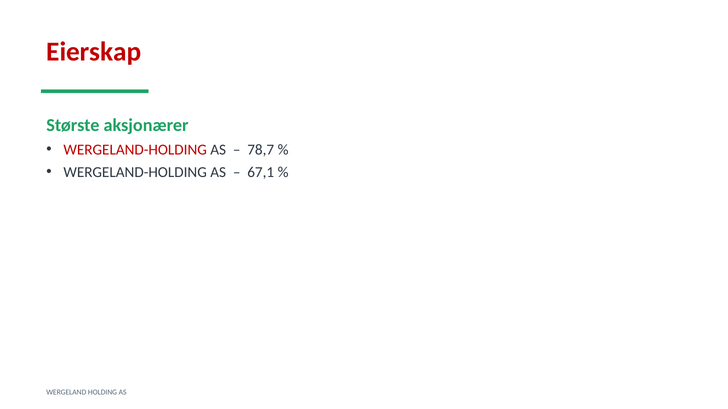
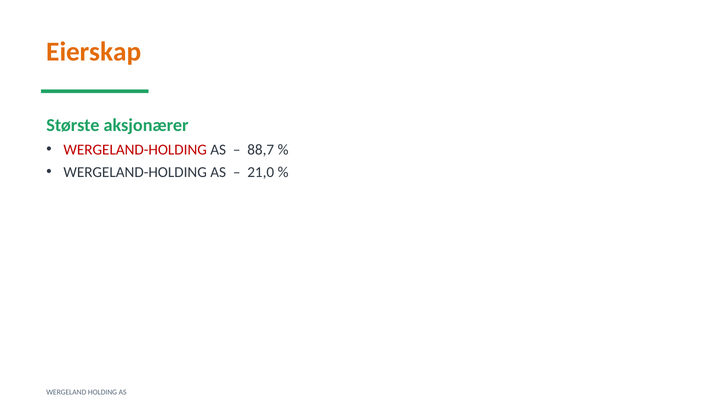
Eierskap colour: red -> orange (94, 52)
78,7: 78,7 -> 88,7 (261, 150)
67,1: 67,1 -> 21,0 (261, 172)
